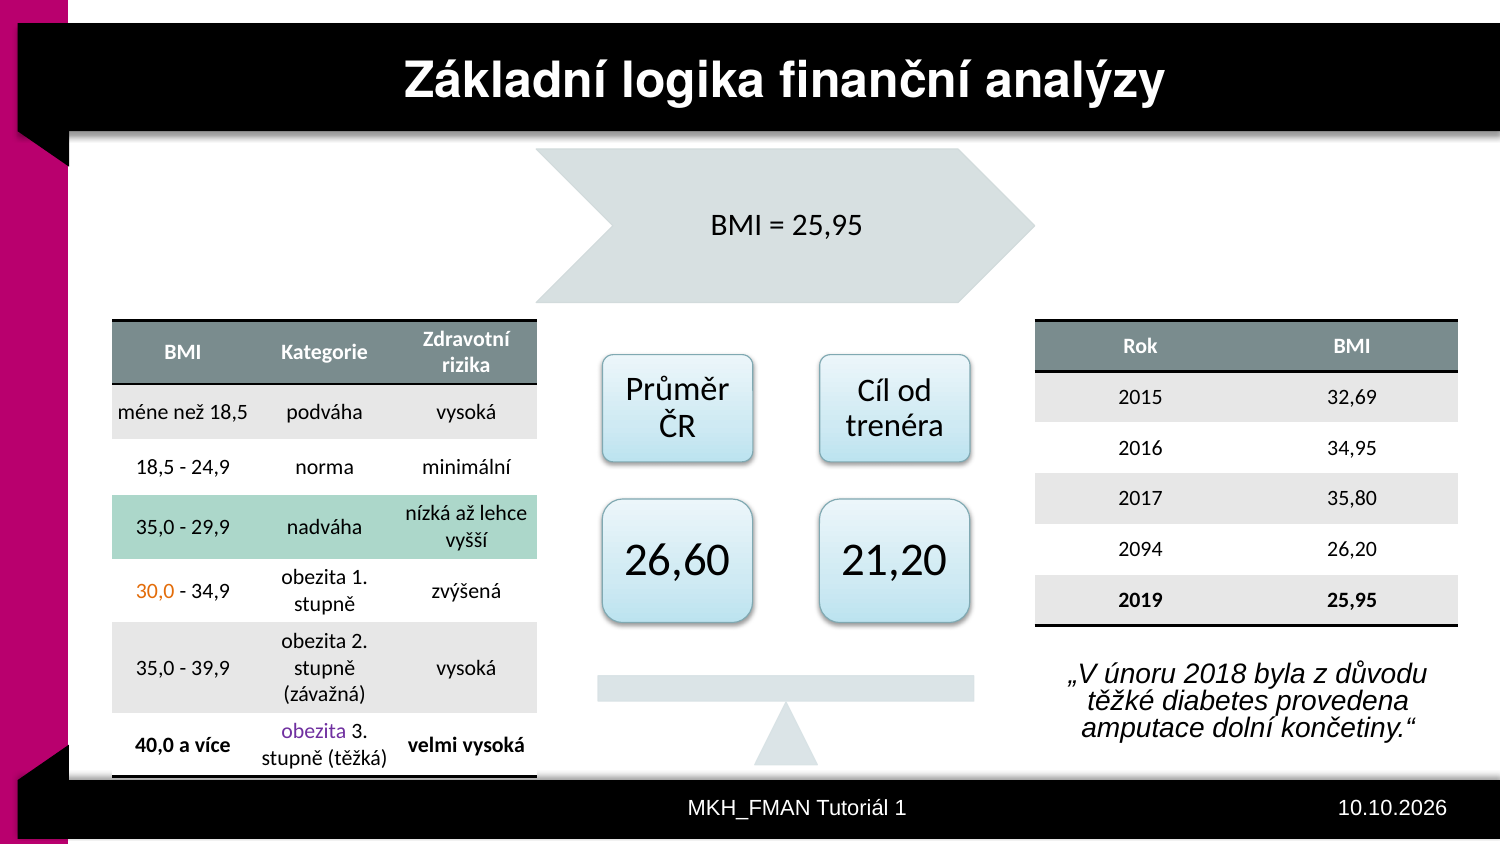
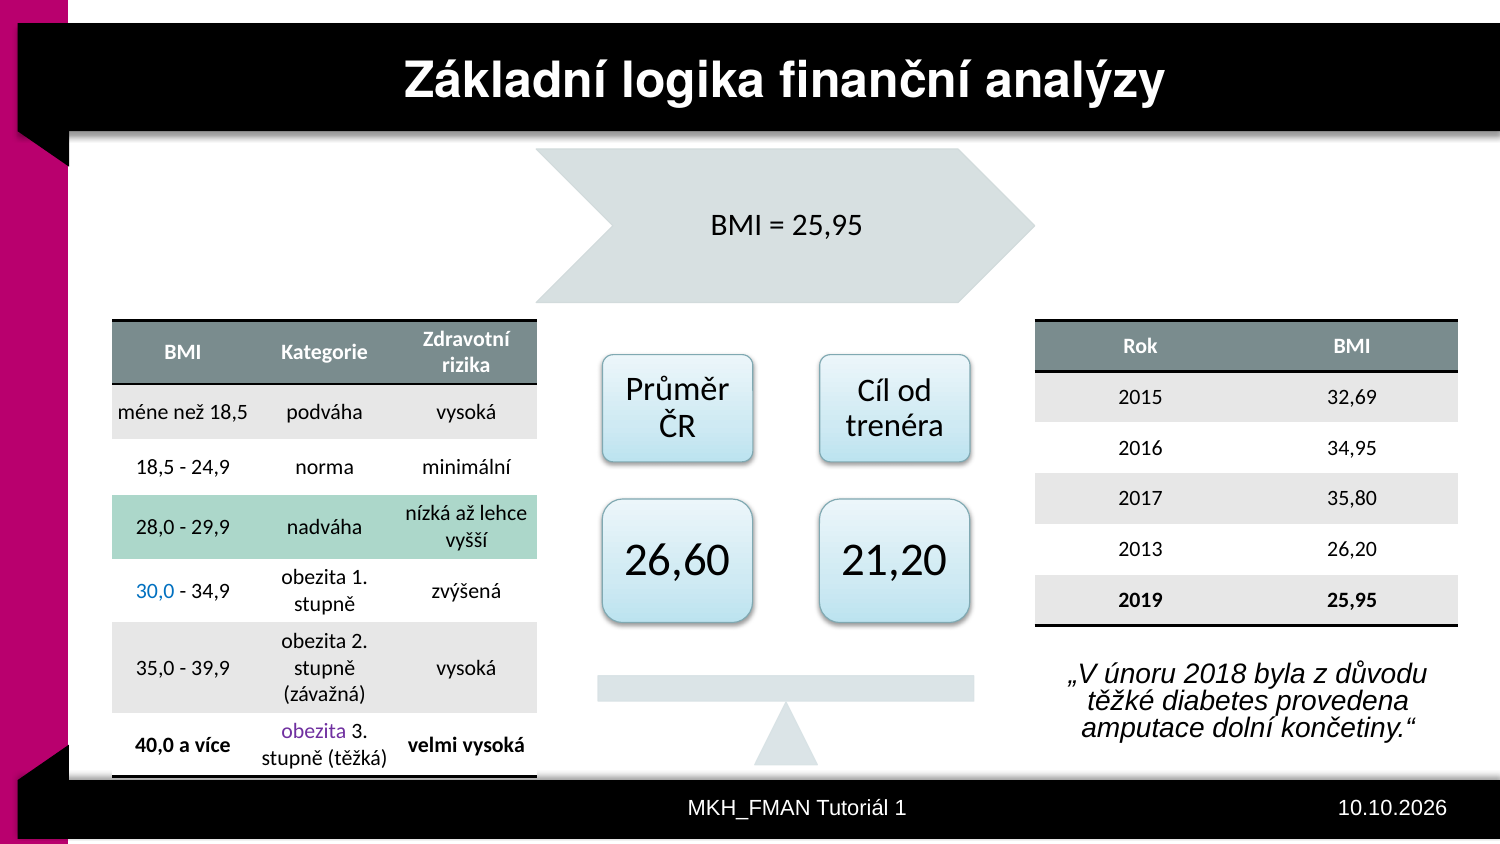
35,0: 35,0 -> 28,0 (155, 527)
2094: 2094 -> 2013 (1140, 549)
30,0 colour: orange -> blue (155, 591)
